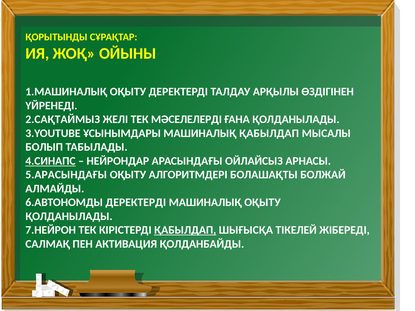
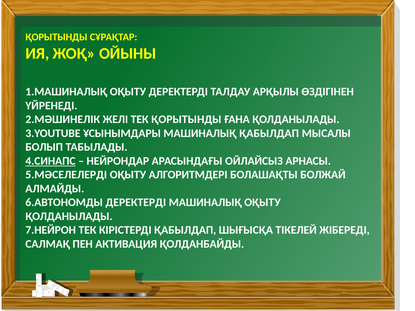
2.САҚТАЙМЫЗ: 2.САҚТАЙМЫЗ -> 2.МӘШИНЕЛІК (63, 120)
ТЕК МӘСЕЛЕЛЕРДІ: МӘСЕЛЕЛЕРДІ -> ҚОРЫТЫНДЫ (186, 120)
5.АРАСЫНДАҒЫ: 5.АРАСЫНДАҒЫ -> 5.МӘСЕЛЕЛЕРДІ (66, 175)
ҚАБЫЛДАП underline: present -> none (185, 230)
